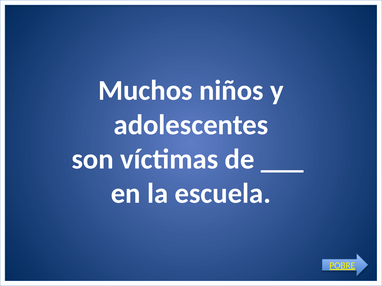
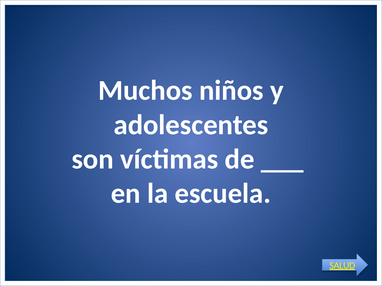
POBRE: POBRE -> SALUD (342, 266)
